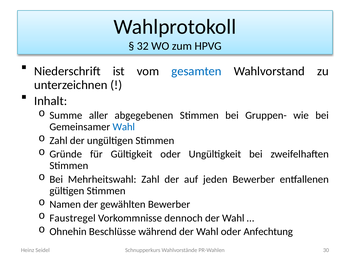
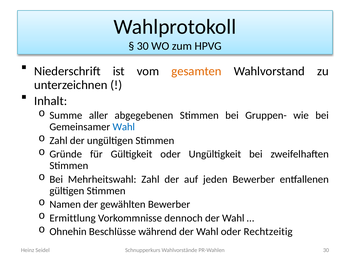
32: 32 -> 30 (143, 46)
gesamten colour: blue -> orange (197, 71)
Faustregel: Faustregel -> Ermittlung (73, 218)
Anfechtung: Anfechtung -> Rechtzeitig (268, 232)
